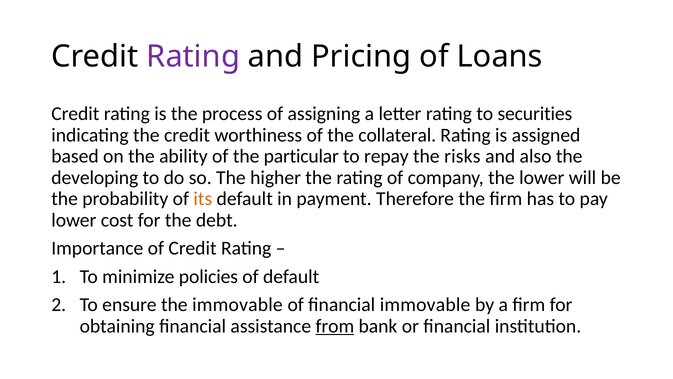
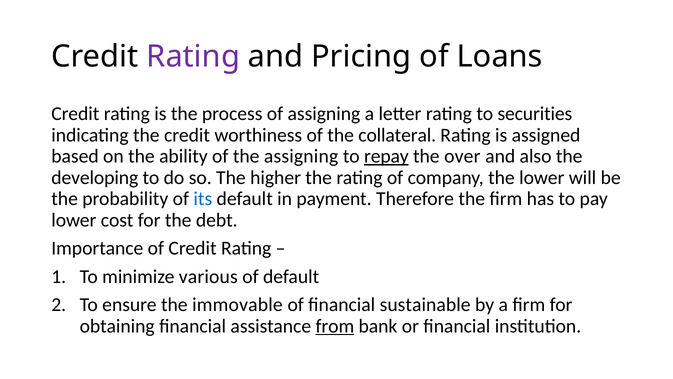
the particular: particular -> assigning (301, 156)
repay underline: none -> present (386, 156)
risks: risks -> over (462, 156)
its colour: orange -> blue (203, 199)
policies: policies -> various (208, 276)
financial immovable: immovable -> sustainable (425, 304)
